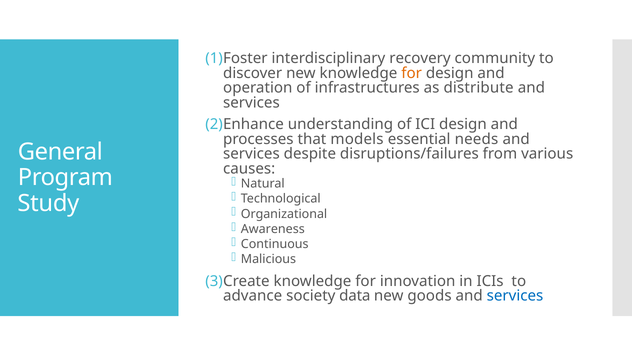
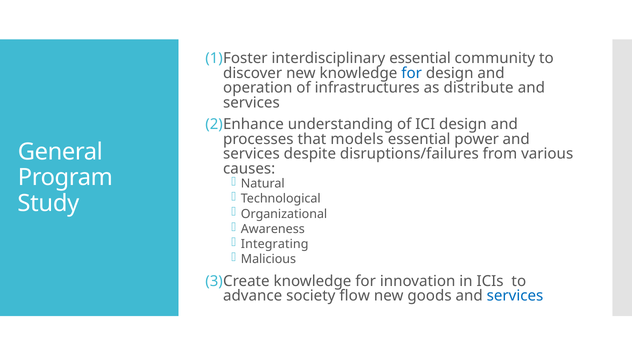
interdisciplinary recovery: recovery -> essential (420, 58)
for colour: orange -> blue (412, 73)
needs: needs -> power (477, 139)
Continuous: Continuous -> Integrating (275, 244)
data: data -> flow (355, 295)
